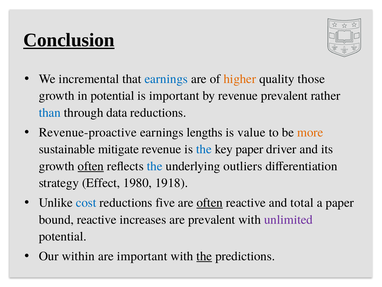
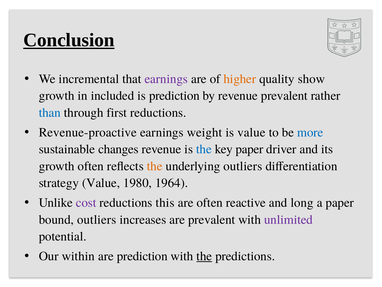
earnings colour: blue -> purple (166, 79)
those: those -> show (311, 79)
in potential: potential -> included (112, 96)
is important: important -> prediction (174, 96)
data: data -> first (117, 112)
lengths: lengths -> weight (204, 132)
more colour: orange -> blue (310, 132)
mitigate: mitigate -> changes (118, 149)
often underline: present -> none (91, 166)
the colour: blue -> orange (155, 166)
strategy Effect: Effect -> Value (101, 183)
1918: 1918 -> 1964 (172, 183)
cost colour: blue -> purple (86, 202)
five: five -> this (165, 202)
often underline: present -> none (210, 202)
total: total -> long (302, 202)
bound reactive: reactive -> outliers (97, 219)
are important: important -> prediction (142, 256)
